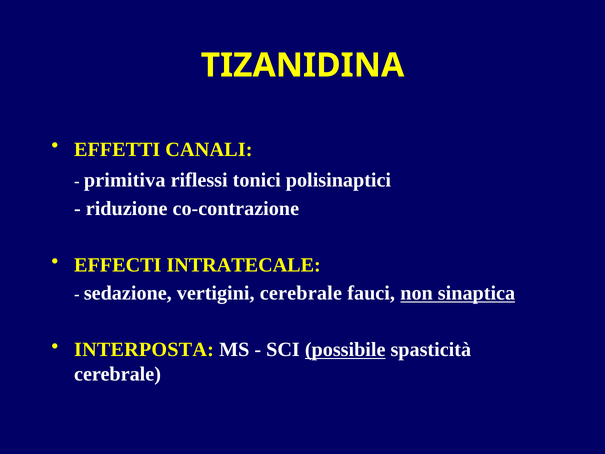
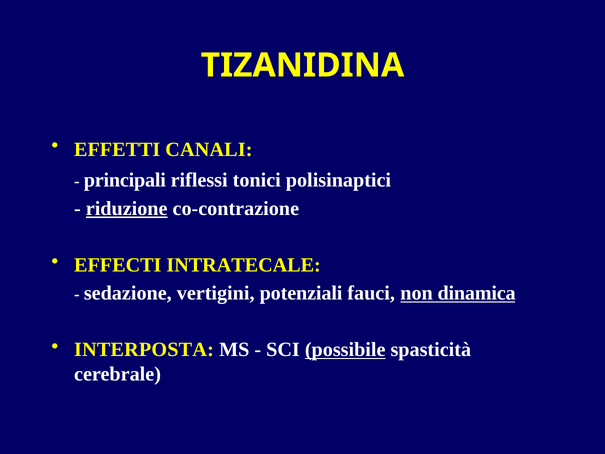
primitiva: primitiva -> principali (125, 180)
riduzione underline: none -> present (127, 208)
vertigini cerebrale: cerebrale -> potenziali (301, 293)
sinaptica: sinaptica -> dinamica (477, 293)
